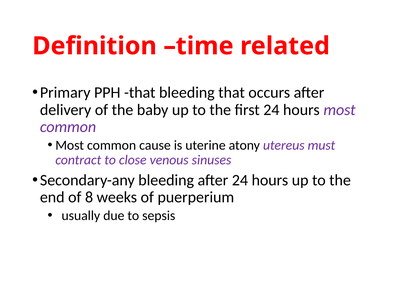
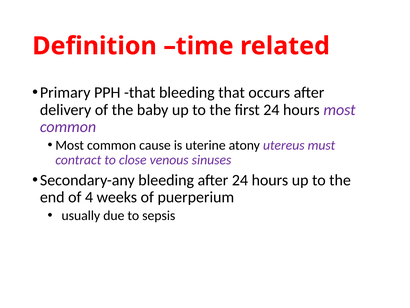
8: 8 -> 4 (89, 197)
